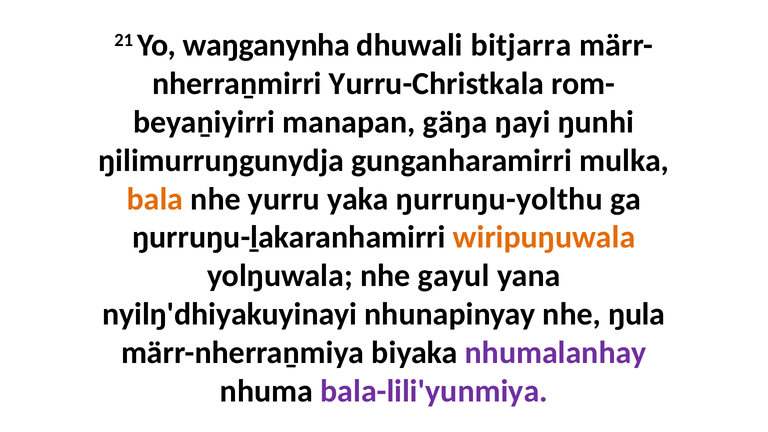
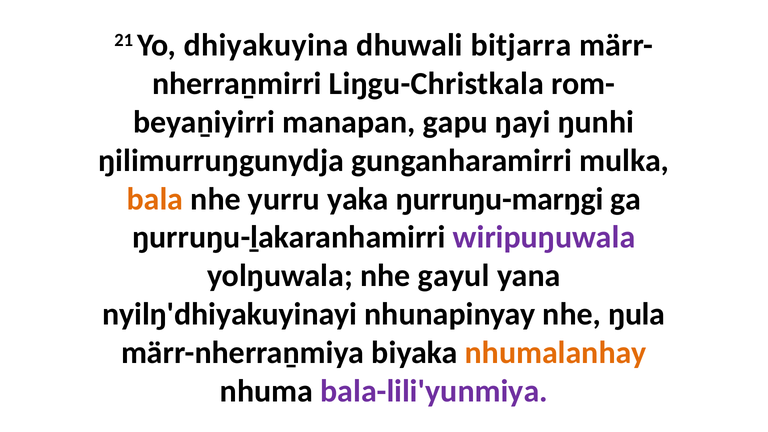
waŋganynha: waŋganynha -> dhiyakuyina (266, 45)
Yurru-Christkala: Yurru-Christkala -> Liŋgu-Christkala (436, 84)
gäŋa: gäŋa -> gapu (455, 122)
ŋurruŋu-yolthu: ŋurruŋu-yolthu -> ŋurruŋu-marŋgi (500, 199)
wiripuŋuwala colour: orange -> purple (544, 237)
nhumalanhay colour: purple -> orange (556, 353)
